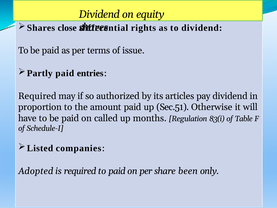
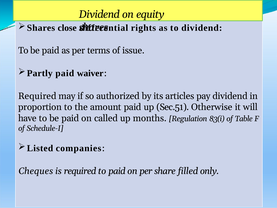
entries: entries -> waiver (90, 73)
Adopted: Adopted -> Cheques (36, 171)
been: been -> filled (188, 171)
